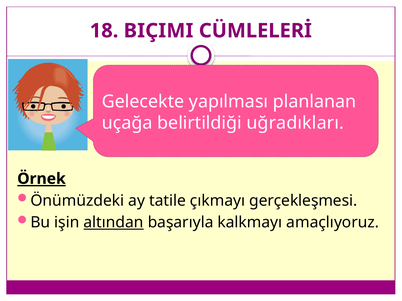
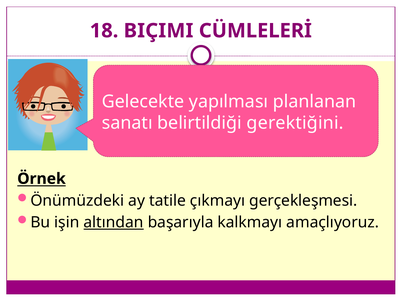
uçağa: uçağa -> sanatı (127, 123)
uğradıkları: uğradıkları -> gerektiğini (295, 123)
Örnek underline: present -> none (41, 179)
